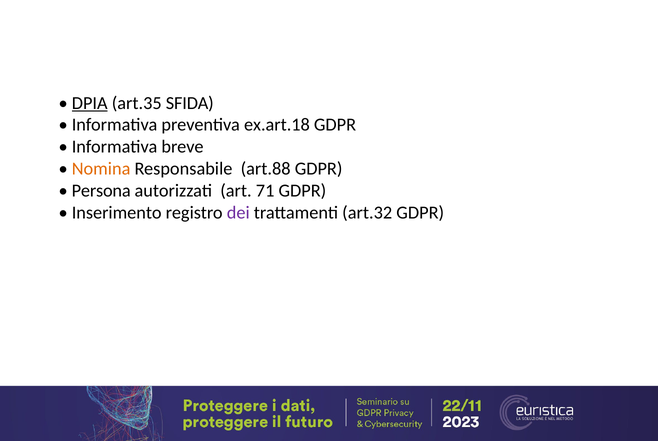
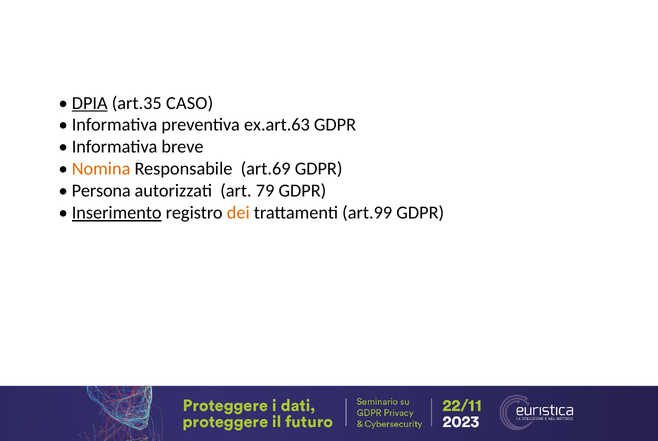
SFIDA: SFIDA -> CASO (190, 103)
ex.art.18: ex.art.18 -> ex.art.63 (277, 125)
art.88: art.88 -> art.69 (266, 169)
71: 71 -> 79 (265, 191)
Inserimento underline: none -> present (117, 213)
dei colour: purple -> orange (238, 213)
art.32: art.32 -> art.99 (367, 213)
